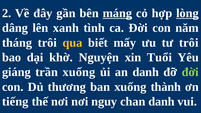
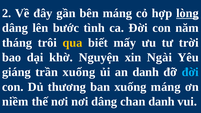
máng underline: present -> none (117, 13)
xanh: xanh -> bước (66, 28)
tư trôi: trôi -> trời (189, 43)
Tuổi: Tuổi -> Ngài (159, 57)
đời colour: light green -> light blue (190, 72)
xuống thành: thành -> máng (166, 87)
tiếng: tiếng -> niềm (15, 102)
nơi nguy: nguy -> dâng (104, 102)
